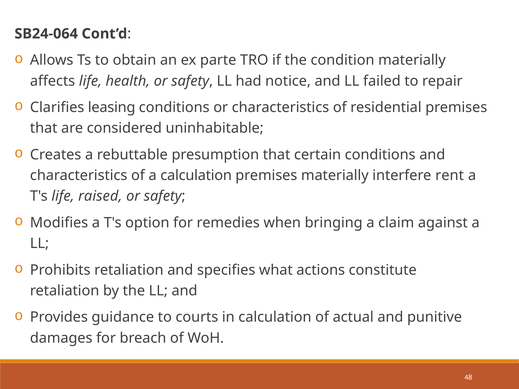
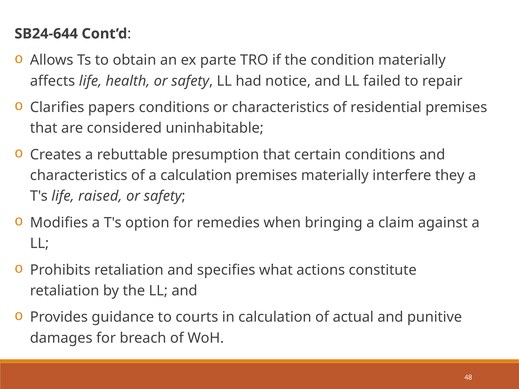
SB24-064: SB24-064 -> SB24-644 (46, 34)
leasing: leasing -> papers (112, 108)
rent: rent -> they (450, 176)
